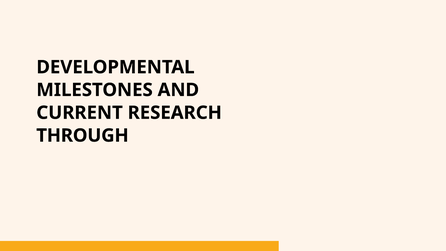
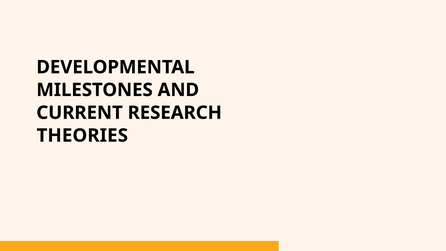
THROUGH: THROUGH -> THEORIES (82, 135)
